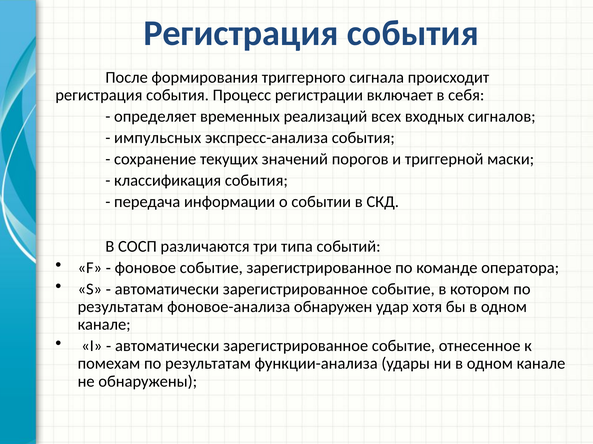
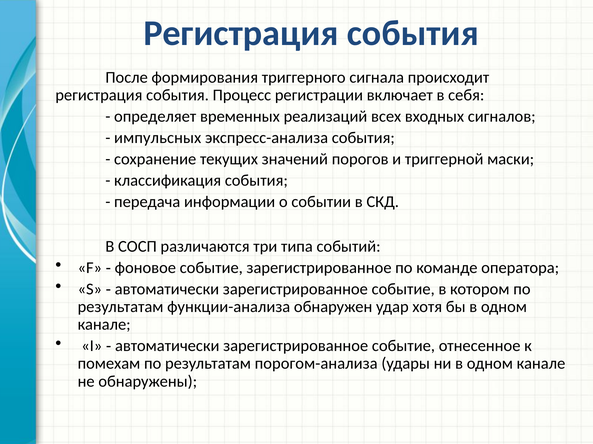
фоновое-анализа: фоновое-анализа -> функции-анализа (229, 307)
функции-анализа: функции-анализа -> порогом-анализа (316, 364)
